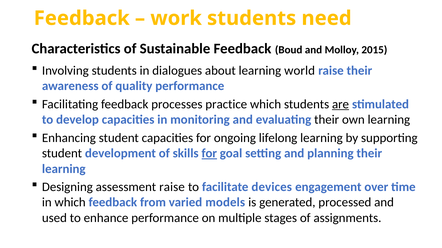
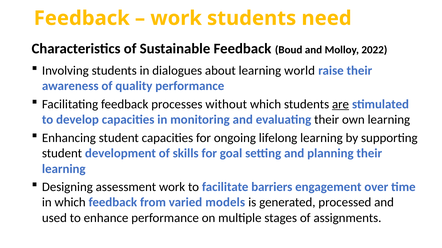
2015: 2015 -> 2022 (374, 50)
practice: practice -> without (226, 104)
for underline: present -> none (209, 154)
assessment raise: raise -> work (172, 187)
devices: devices -> barriers (272, 187)
